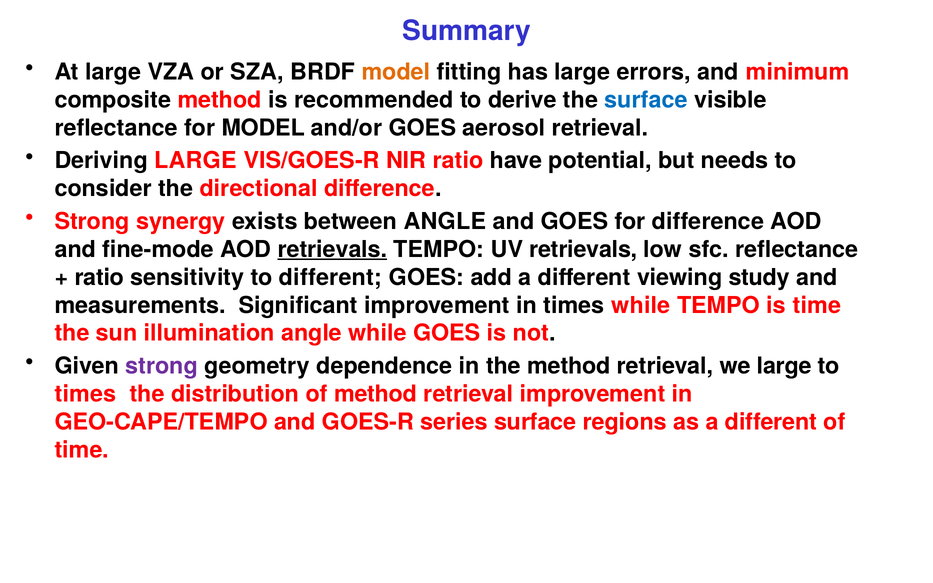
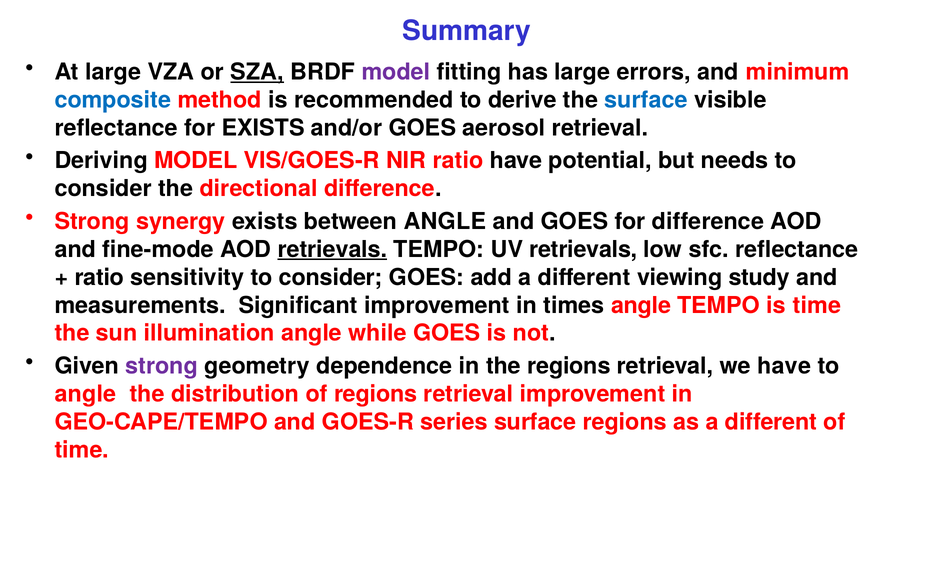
SZA underline: none -> present (257, 72)
model colour: orange -> purple (396, 72)
composite colour: black -> blue (113, 100)
for MODEL: MODEL -> EXISTS (263, 128)
Deriving LARGE: LARGE -> MODEL (196, 161)
sensitivity to different: different -> consider (331, 277)
times while: while -> angle (641, 305)
the method: method -> regions (569, 366)
we large: large -> have (784, 366)
times: times -> angle (86, 394)
of method: method -> regions (376, 394)
